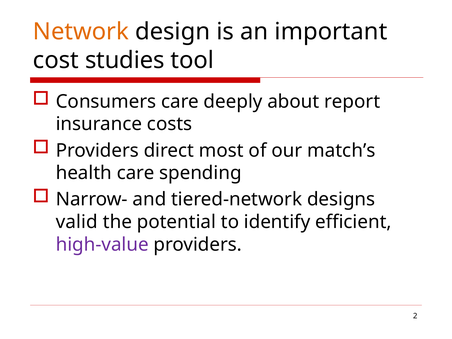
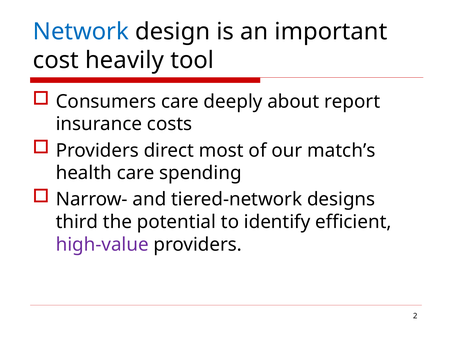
Network colour: orange -> blue (81, 32)
studies: studies -> heavily (125, 60)
valid: valid -> third (77, 222)
